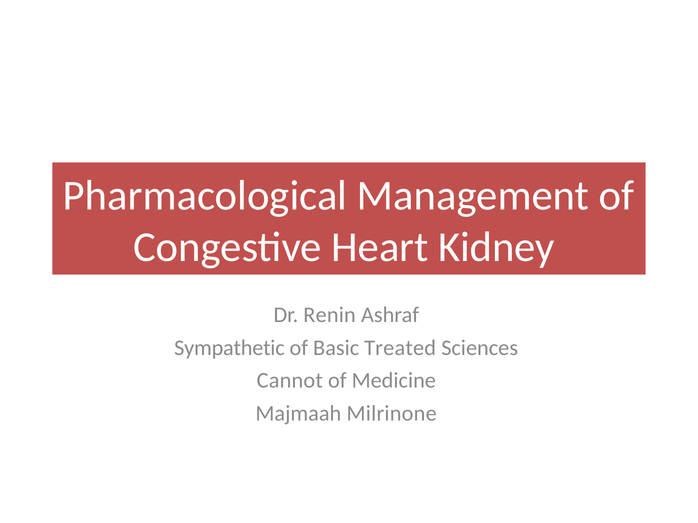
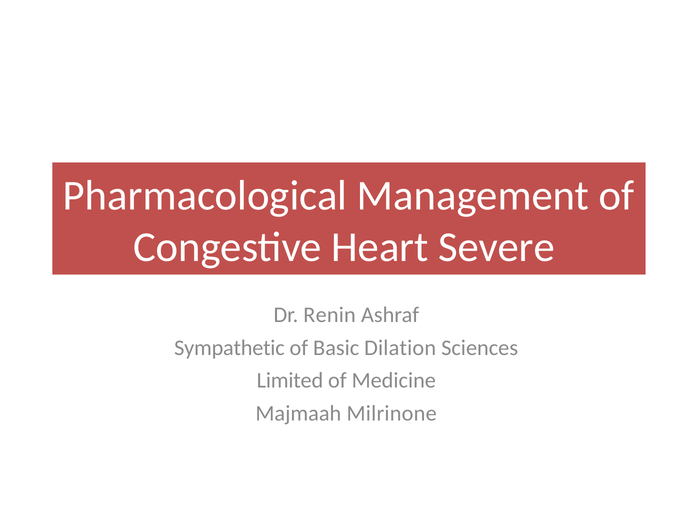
Kidney: Kidney -> Severe (496, 247)
Treated: Treated -> Dilation (400, 348)
Cannot: Cannot -> Limited (290, 381)
